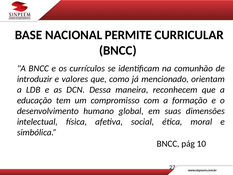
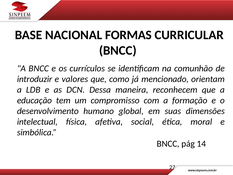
PERMITE: PERMITE -> FORMAS (128, 35)
10: 10 -> 14 (201, 144)
